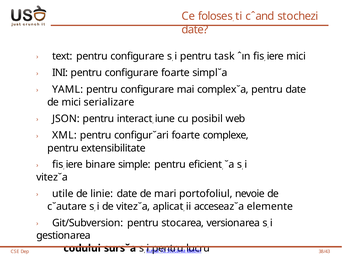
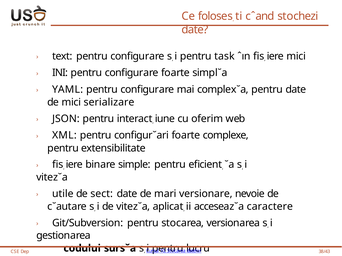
posibil: posibil -> oferim (207, 119)
linie: linie -> sect (102, 194)
portofoliul: portofoliul -> versionare (206, 194)
elemente: elemente -> caractere (270, 207)
